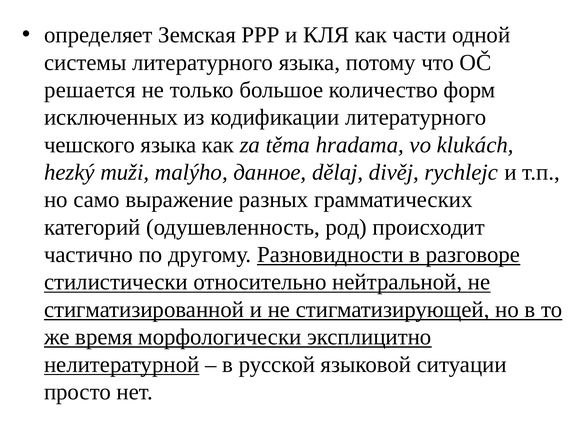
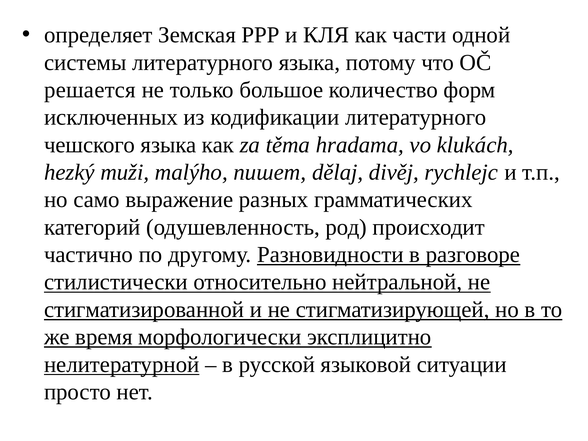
данное: данное -> пишет (270, 172)
